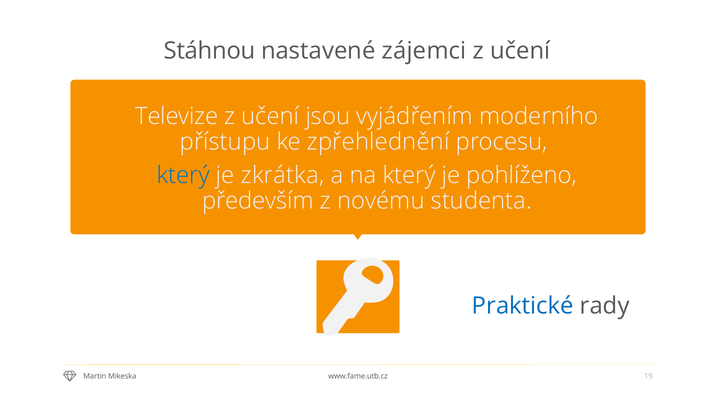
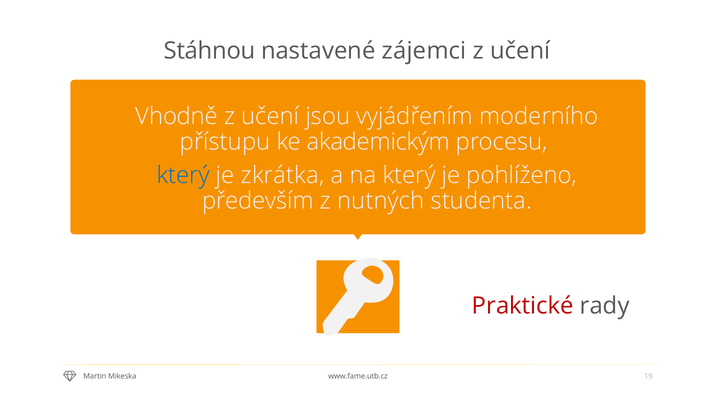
Televize: Televize -> Vhodně (177, 116)
zpřehlednění: zpřehlednění -> akademickým (378, 142)
novému: novému -> nutných (381, 201)
Praktické colour: blue -> red (523, 306)
